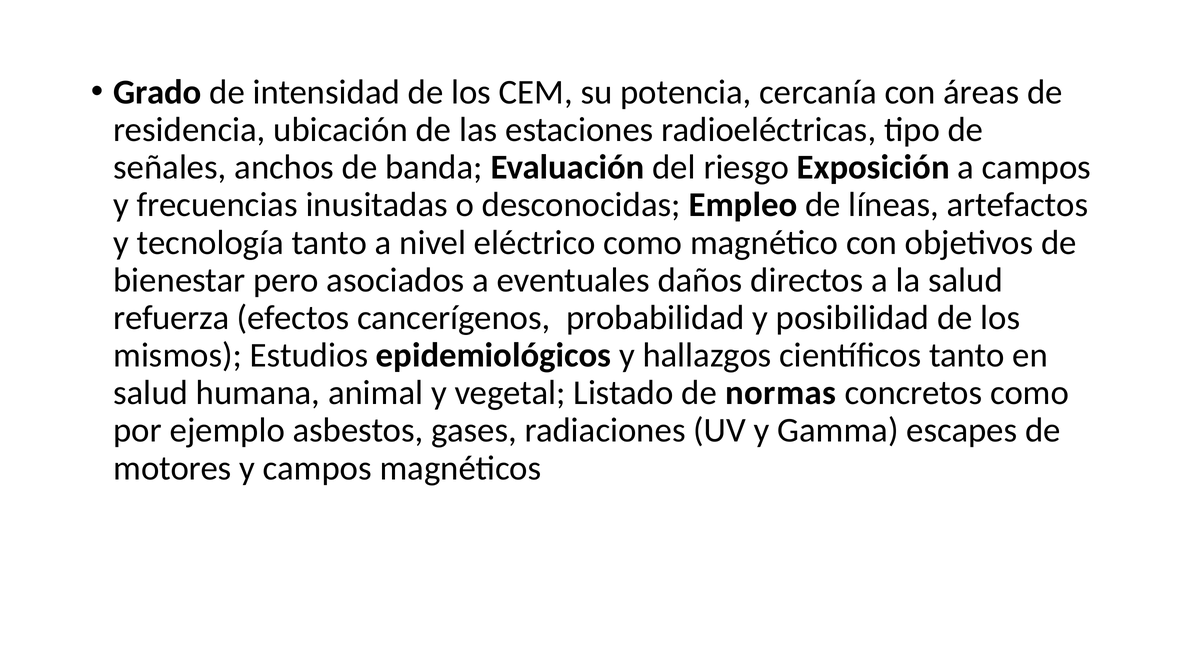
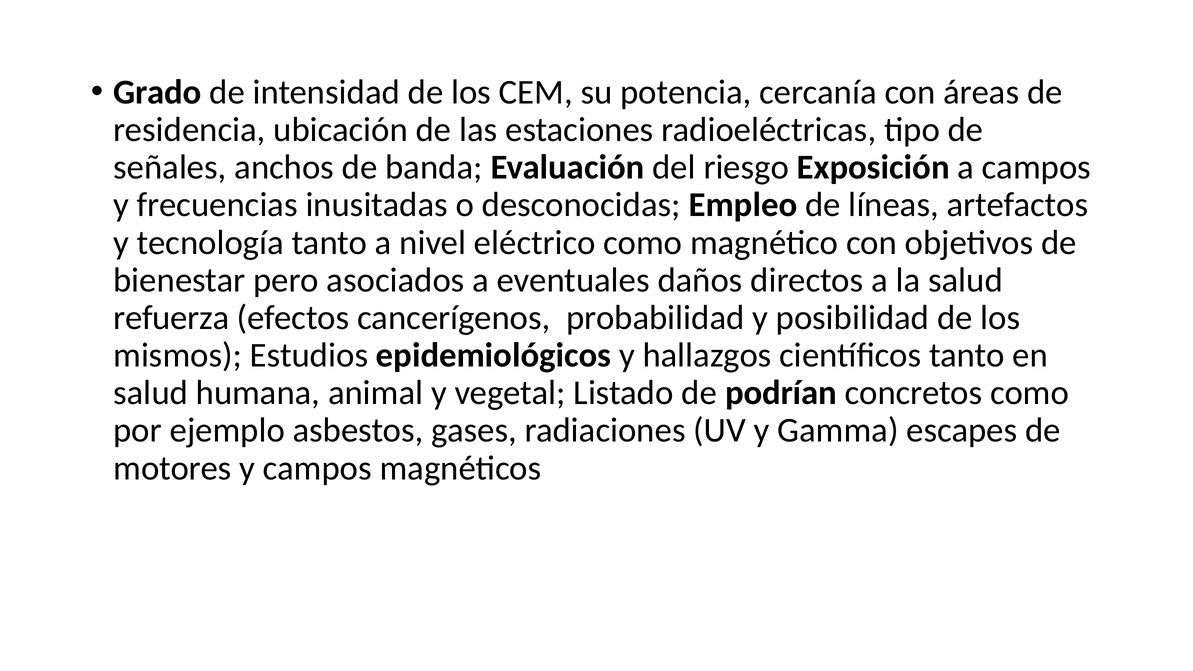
normas: normas -> podrían (781, 393)
